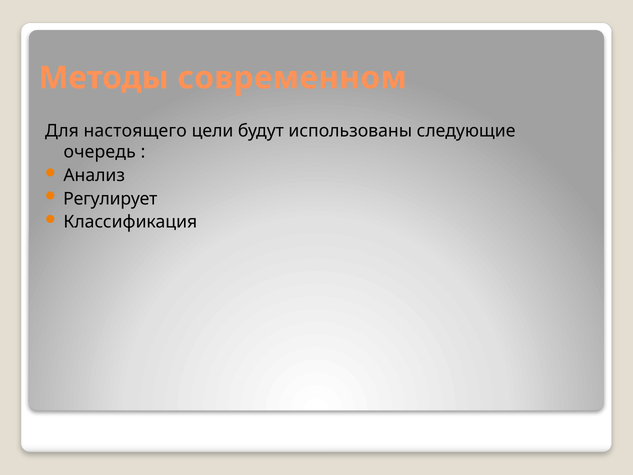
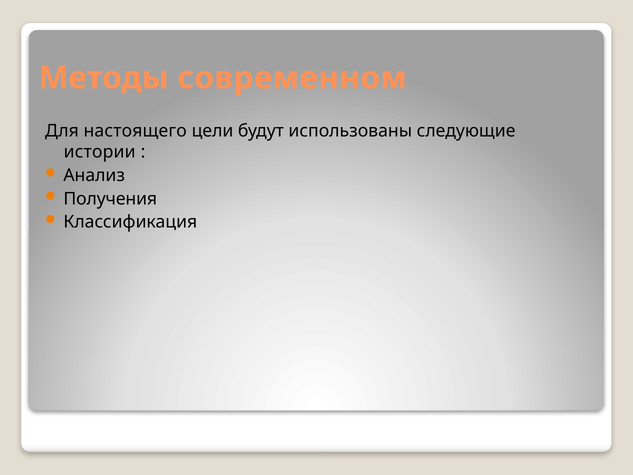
очередь: очередь -> истории (100, 152)
Регулирует: Регулирует -> Получения (110, 199)
